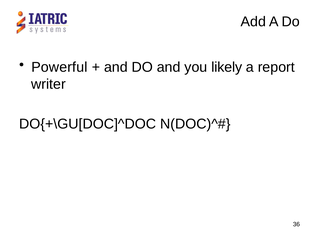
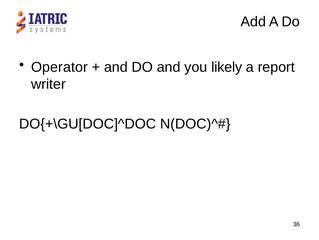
Powerful: Powerful -> Operator (59, 67)
